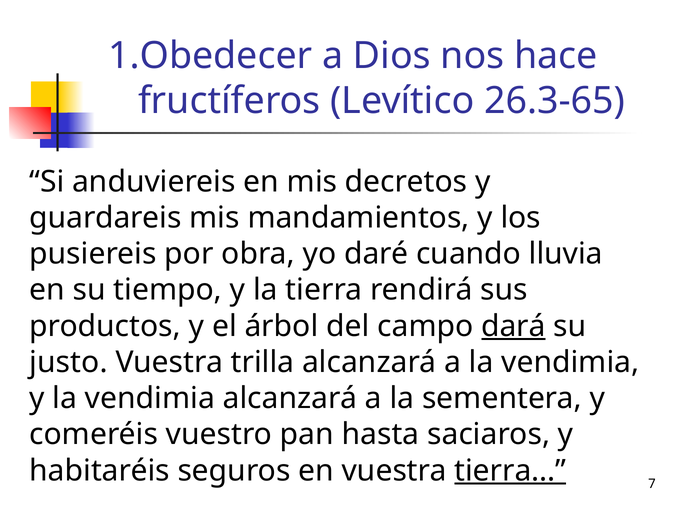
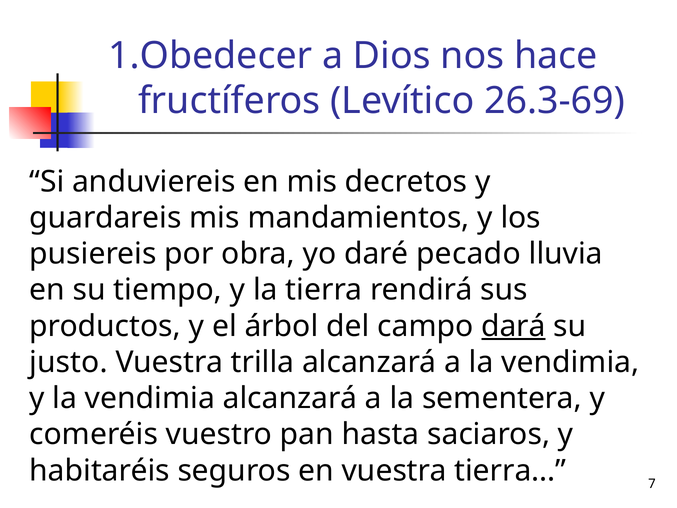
26.3-65: 26.3-65 -> 26.3-69 (555, 101)
cuando: cuando -> pecado (468, 254)
tierra underline: present -> none (510, 470)
